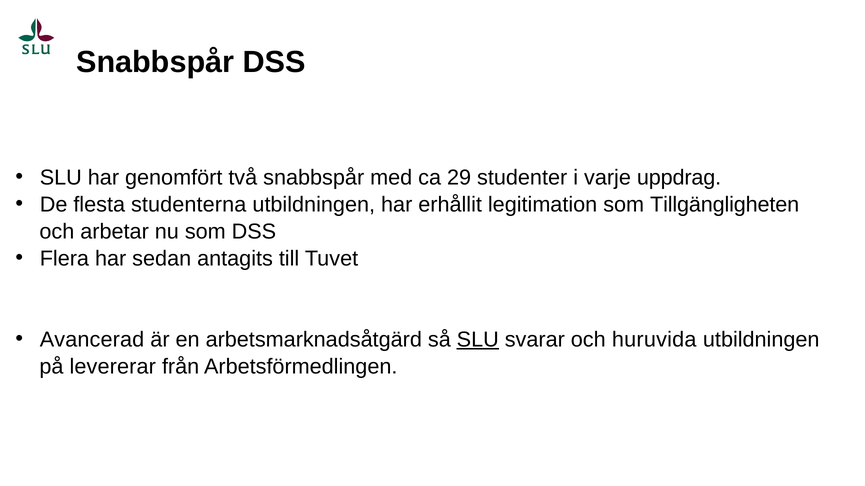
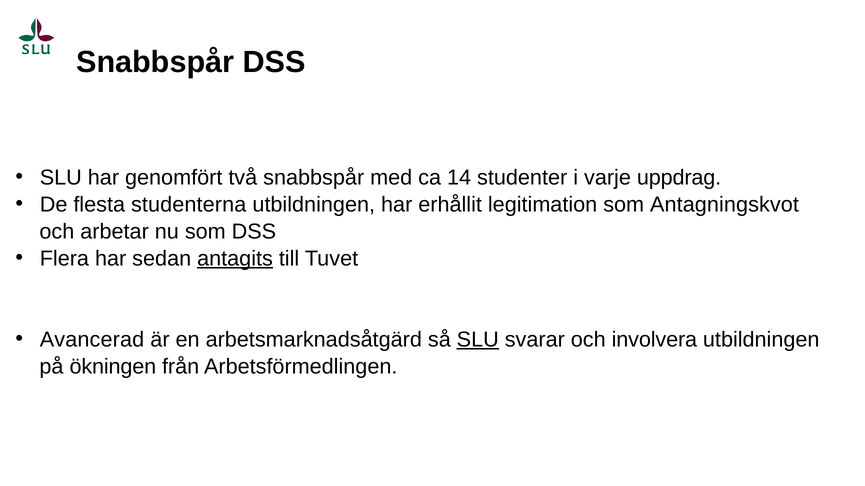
29: 29 -> 14 (459, 178)
Tillgängligheten: Tillgängligheten -> Antagningskvot (725, 205)
antagits underline: none -> present (235, 259)
huruvida: huruvida -> involvera (654, 340)
levererar: levererar -> ökningen (113, 367)
